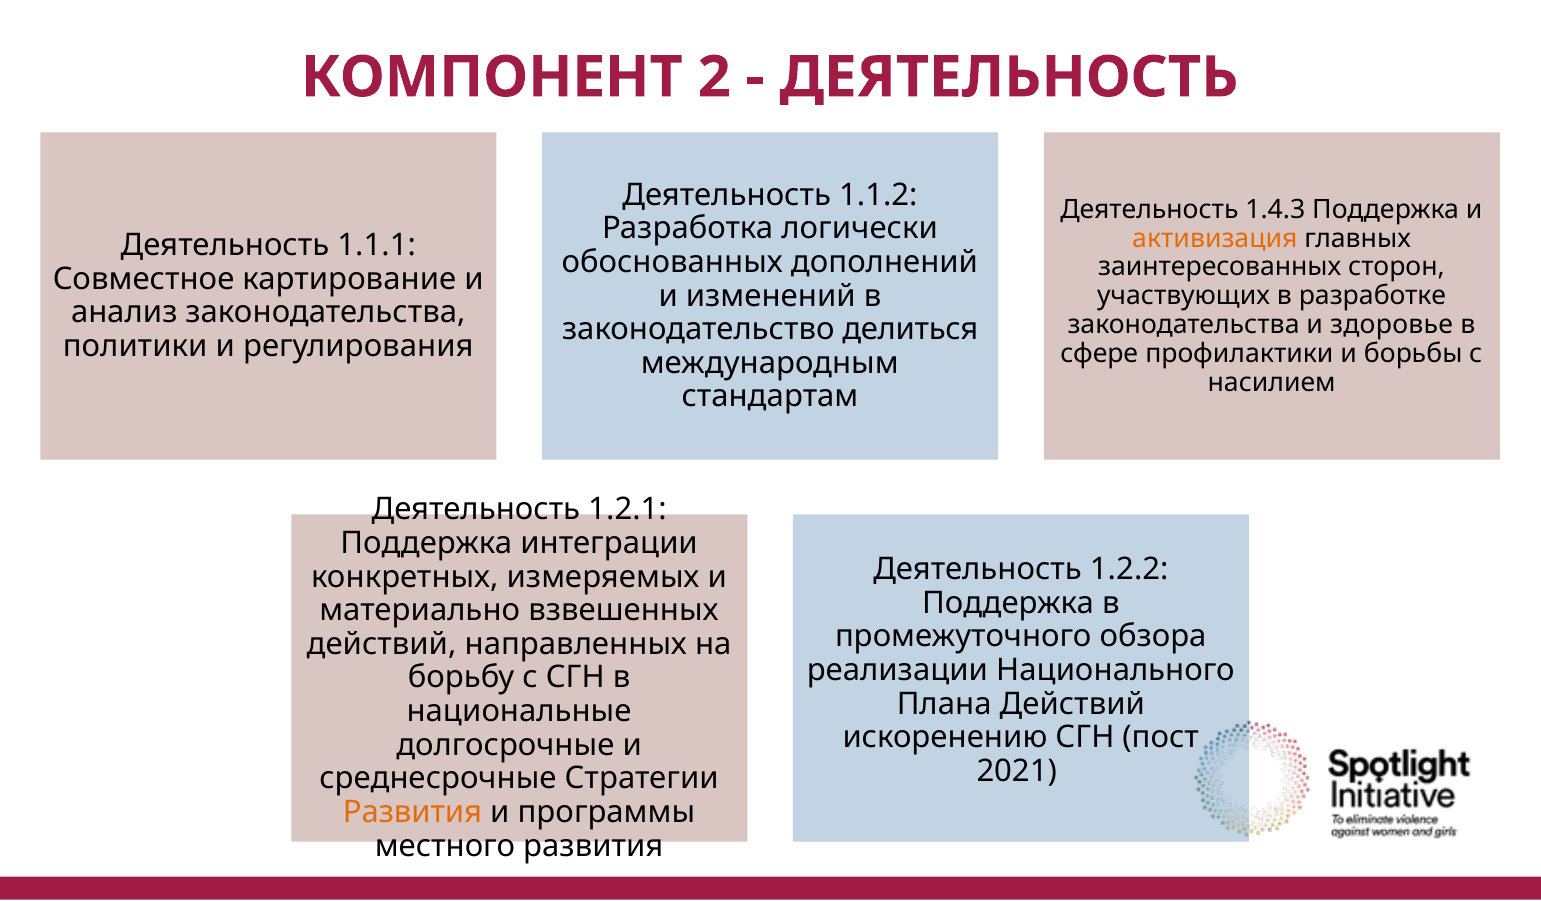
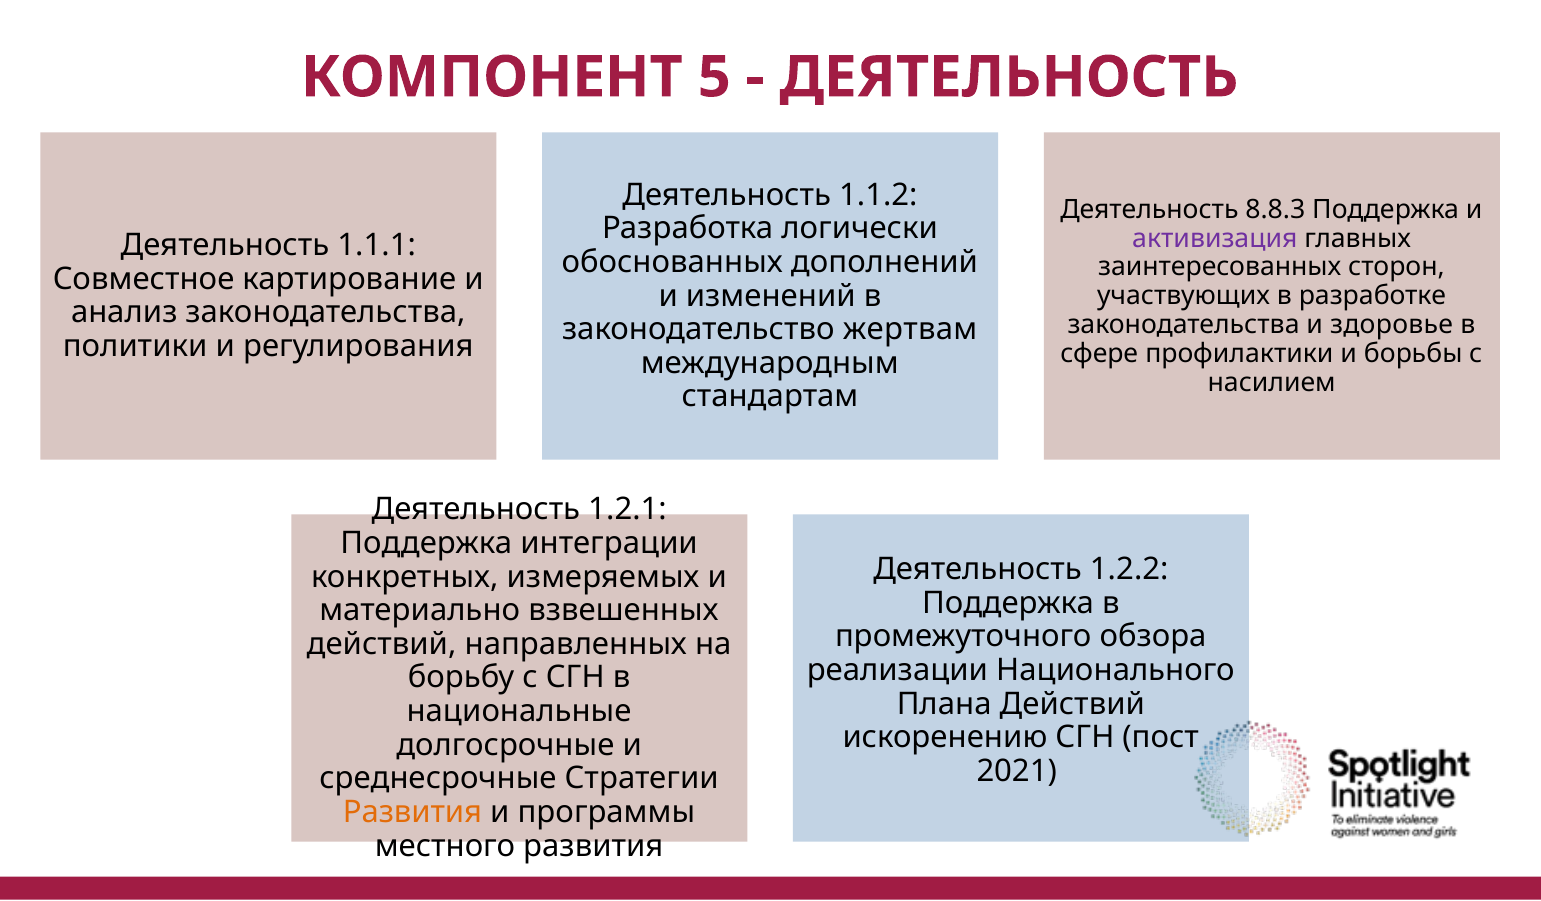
2: 2 -> 5 (714, 77)
1.4.3: 1.4.3 -> 8.8.3 (1275, 210)
активизация colour: orange -> purple (1215, 238)
делиться: делиться -> жертвам (910, 329)
